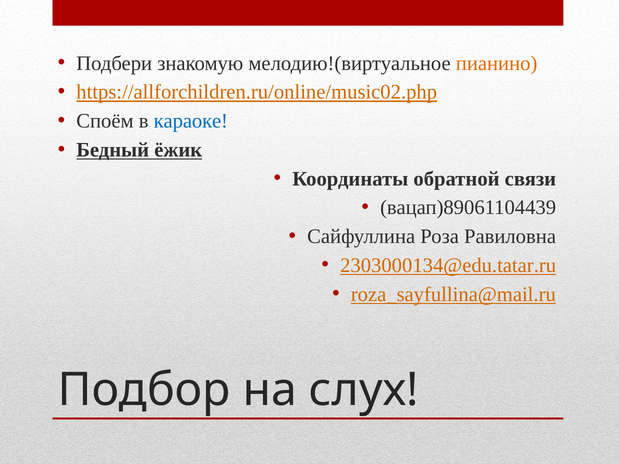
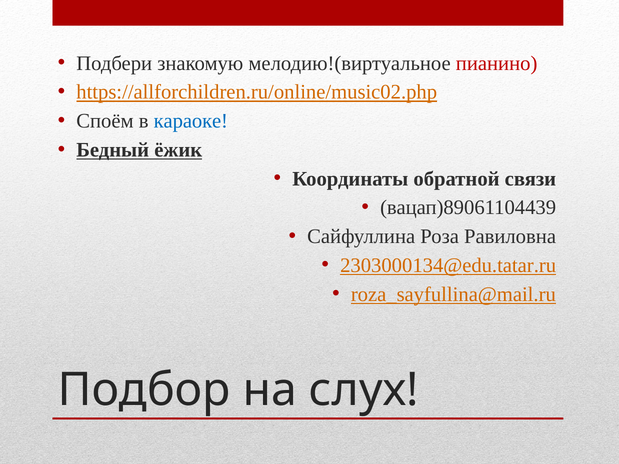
пианино colour: orange -> red (497, 63)
